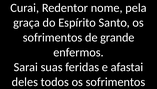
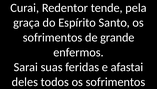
nome: nome -> tende (107, 8)
